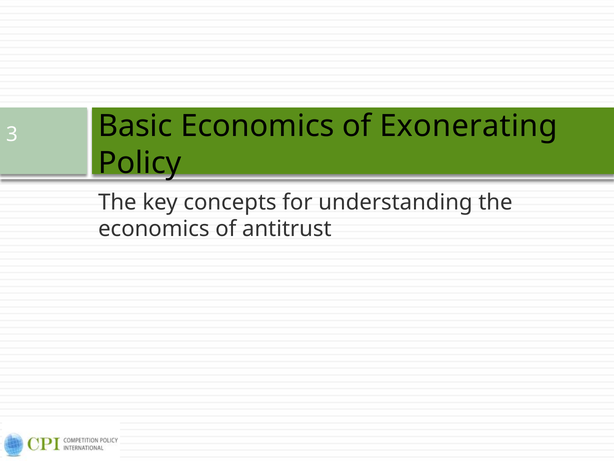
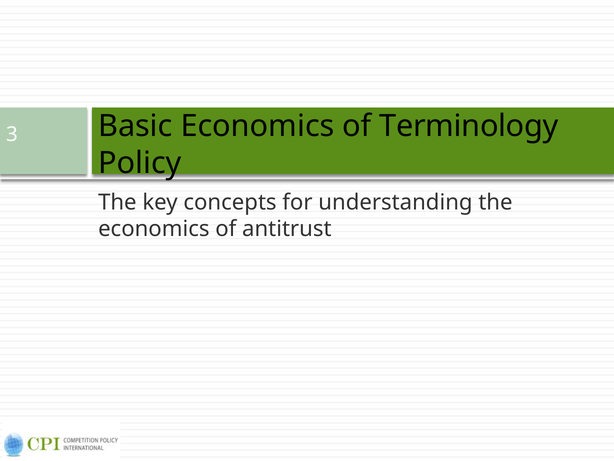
Exonerating: Exonerating -> Terminology (469, 126)
